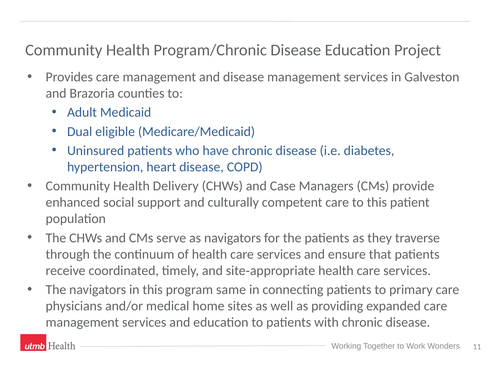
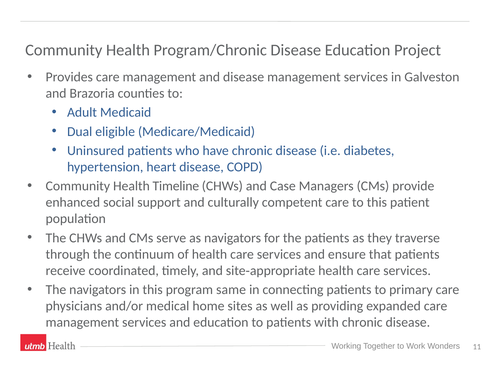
Delivery: Delivery -> Timeline (176, 186)
